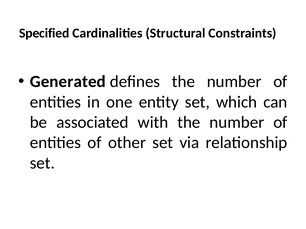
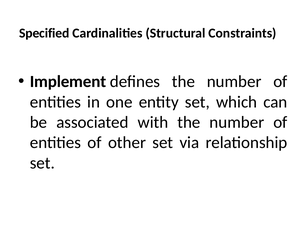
Generated: Generated -> Implement (68, 82)
